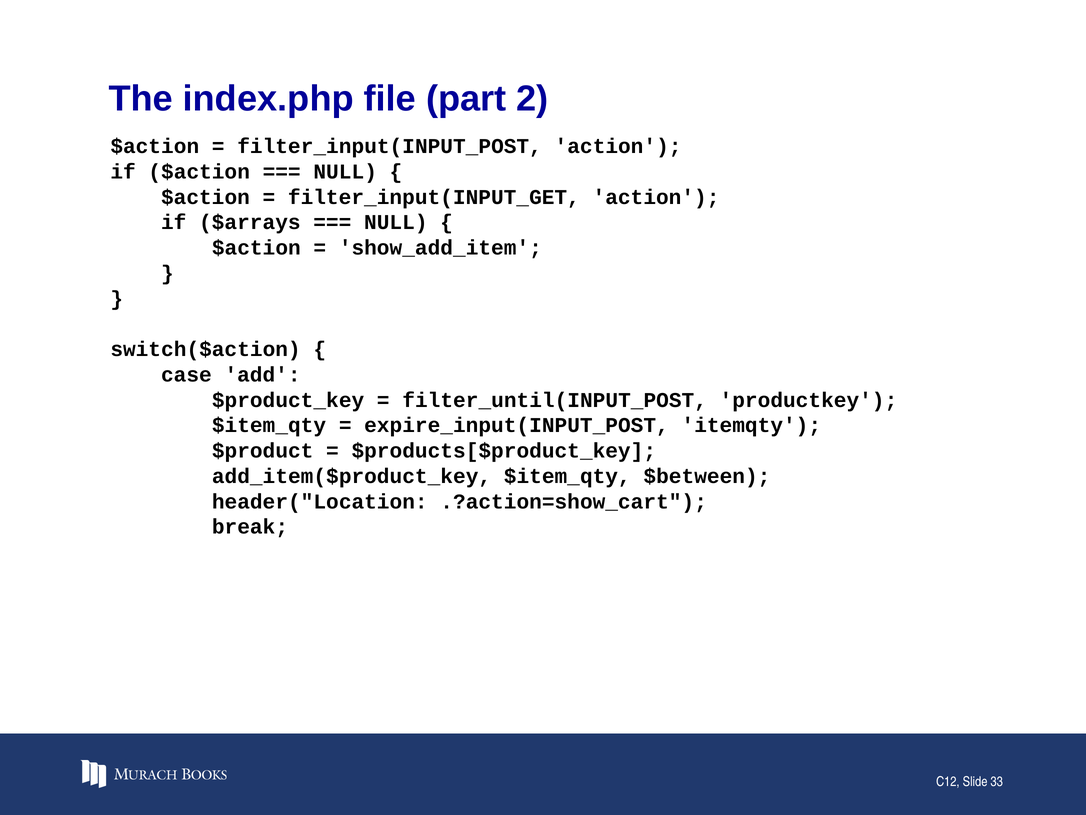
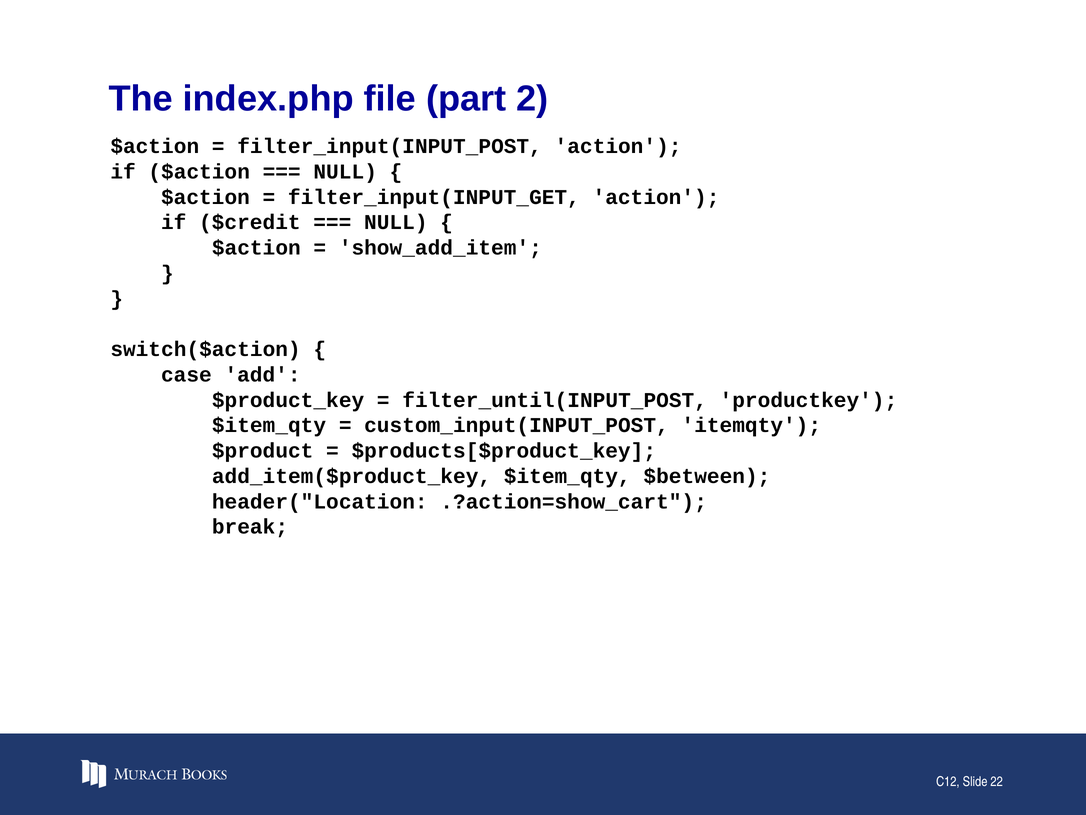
$arrays: $arrays -> $credit (250, 222)
expire_input(INPUT_POST: expire_input(INPUT_POST -> custom_input(INPUT_POST (516, 425)
33: 33 -> 22 (997, 781)
